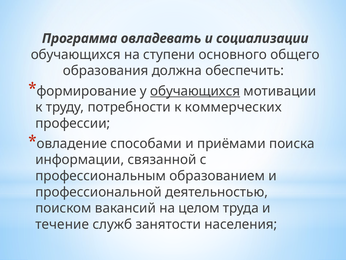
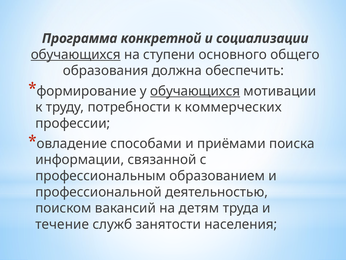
овладевать: овладевать -> конкретной (161, 38)
обучающихся underline: none -> present (76, 55)
целом: целом -> детям (199, 208)
